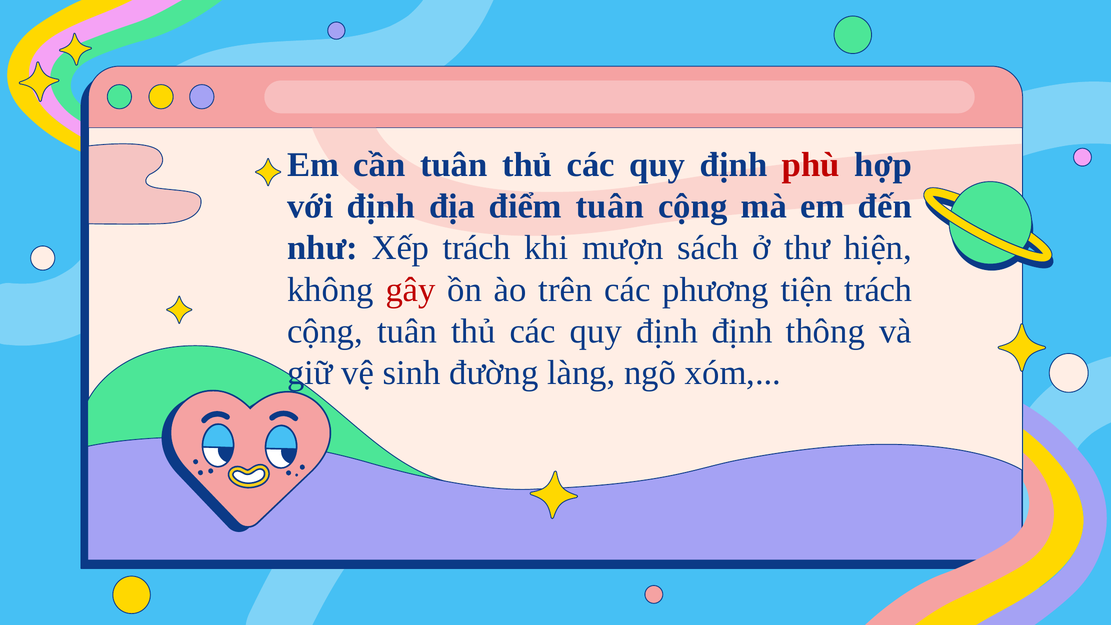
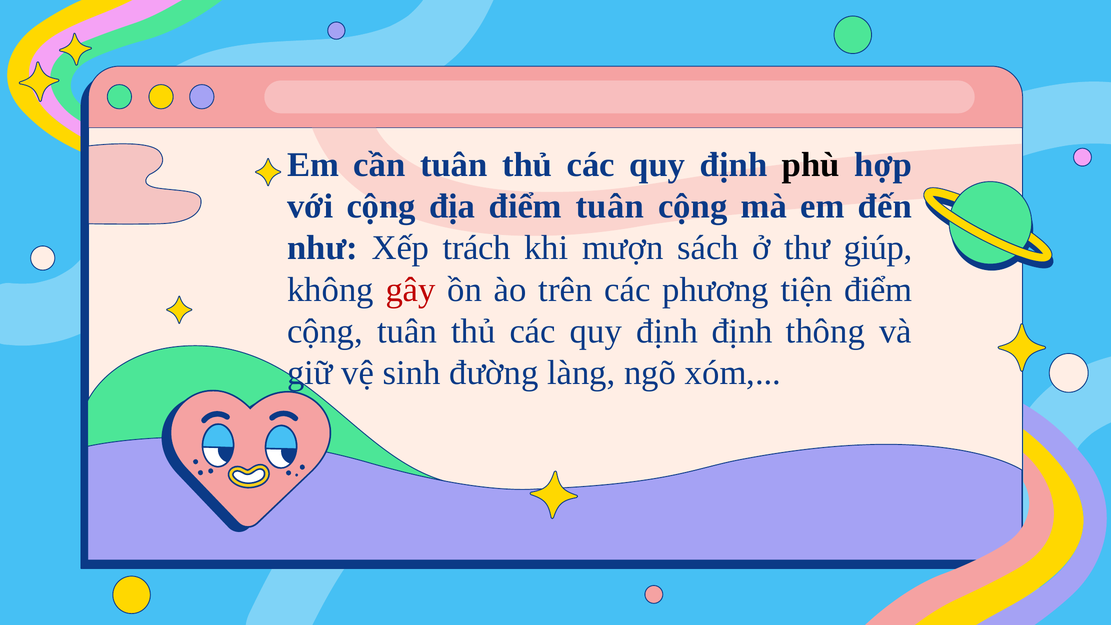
phù colour: red -> black (811, 165)
với định: định -> cộng (381, 206)
hiện: hiện -> giúp (878, 248)
tiện trách: trách -> điểm (878, 290)
